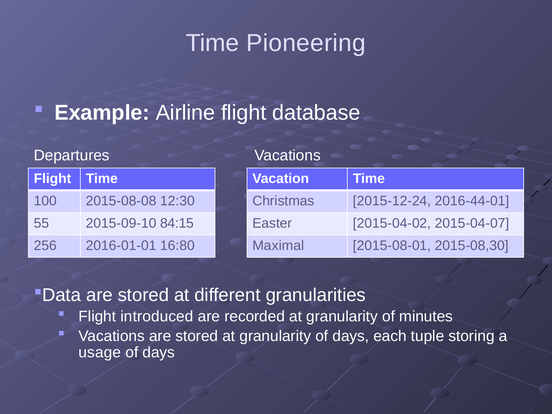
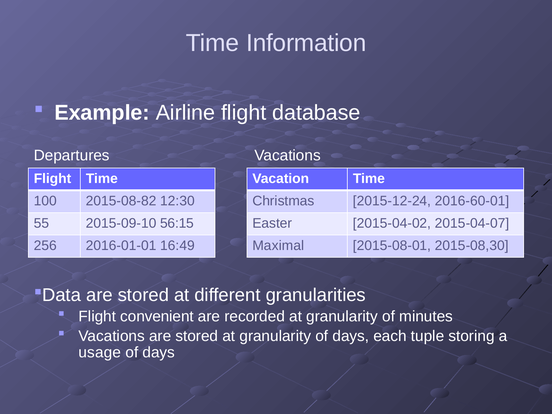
Pioneering: Pioneering -> Information (306, 43)
2015-08-08: 2015-08-08 -> 2015-08-82 (121, 201)
2016-44-01: 2016-44-01 -> 2016-60-01 (472, 201)
84:15: 84:15 -> 56:15 (177, 223)
16:80: 16:80 -> 16:49 (177, 246)
introduced: introduced -> convenient (157, 316)
